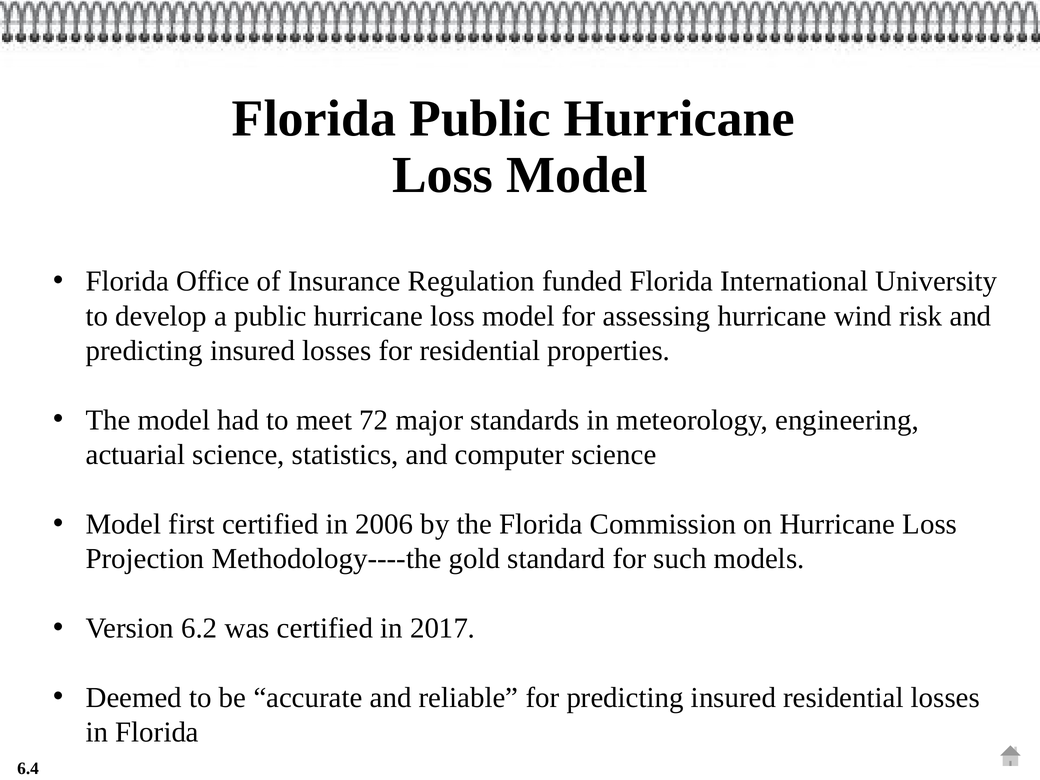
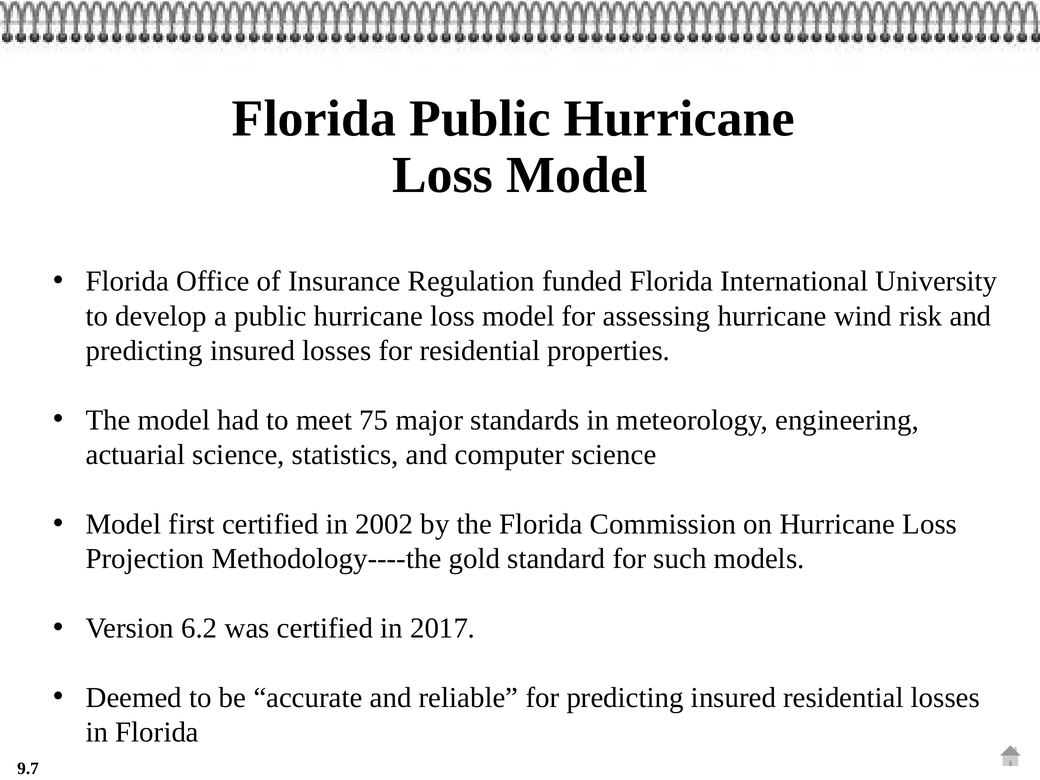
72: 72 -> 75 (374, 420)
2006: 2006 -> 2002 (384, 524)
6.4: 6.4 -> 9.7 (28, 768)
